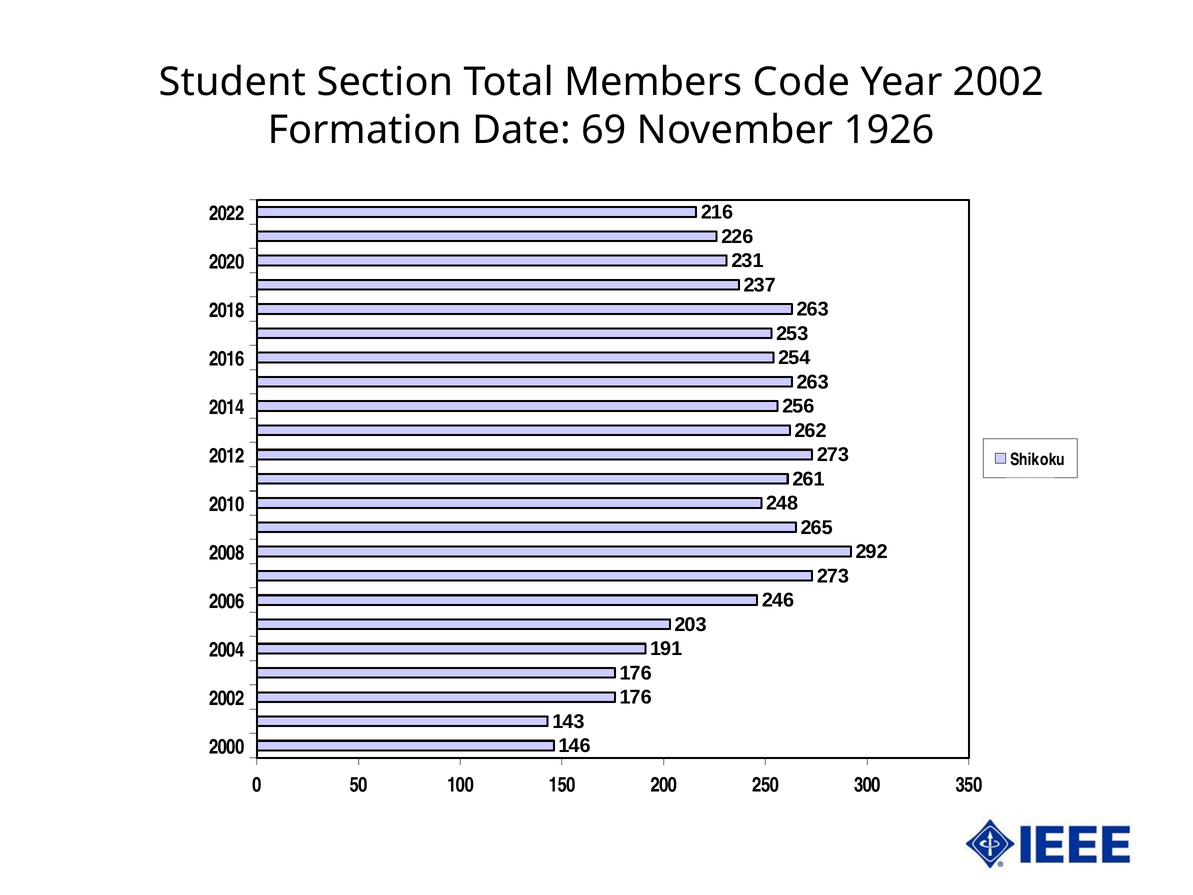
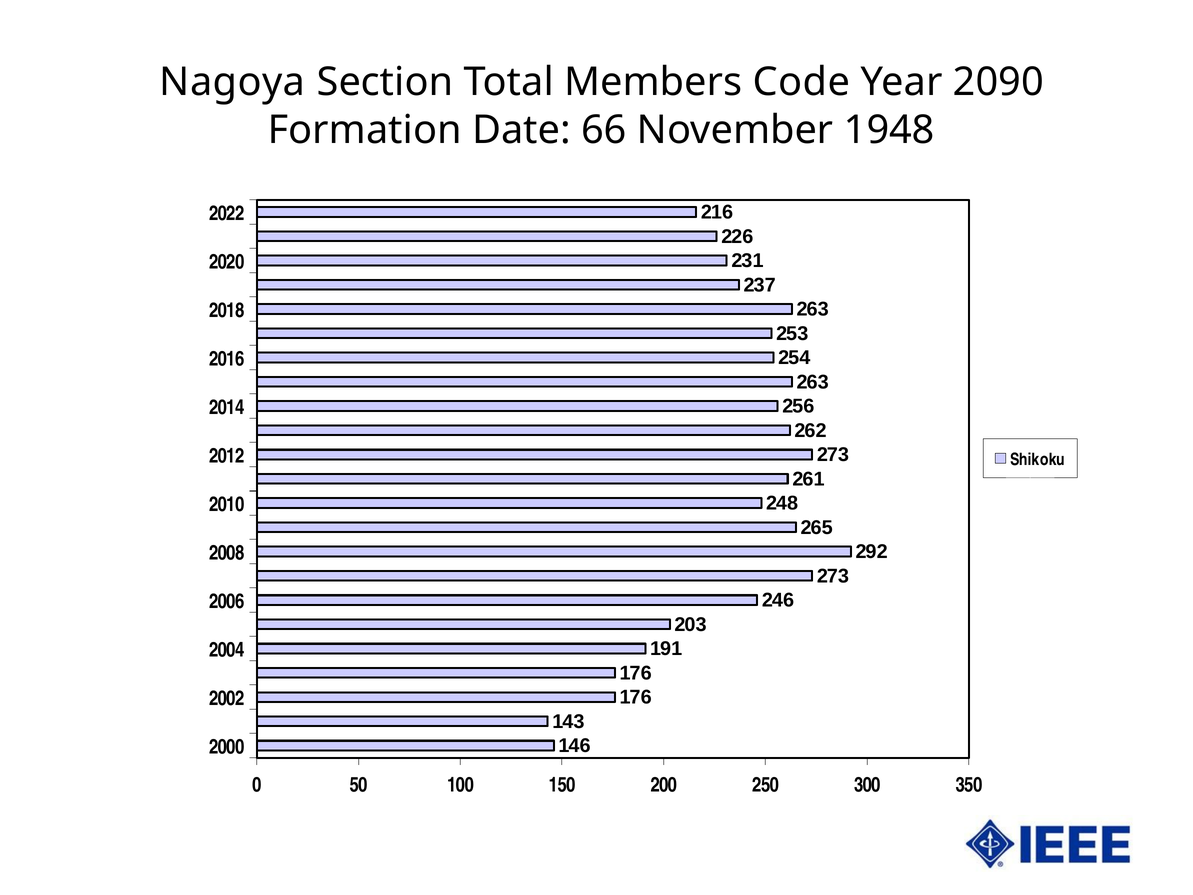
Student: Student -> Nagoya (232, 82)
Year 2002: 2002 -> 2090 (998, 82)
69: 69 -> 66 (604, 130)
1926: 1926 -> 1948 (889, 130)
